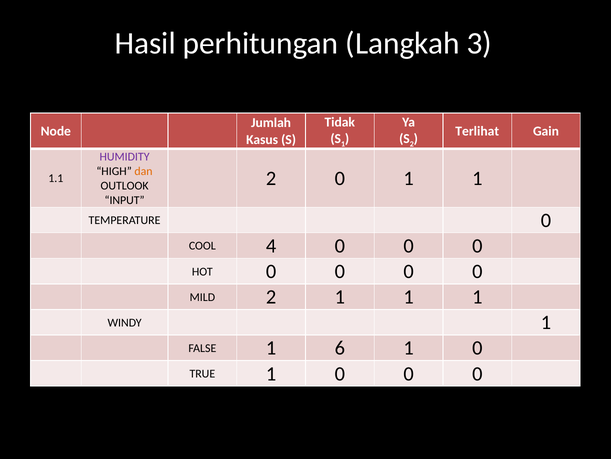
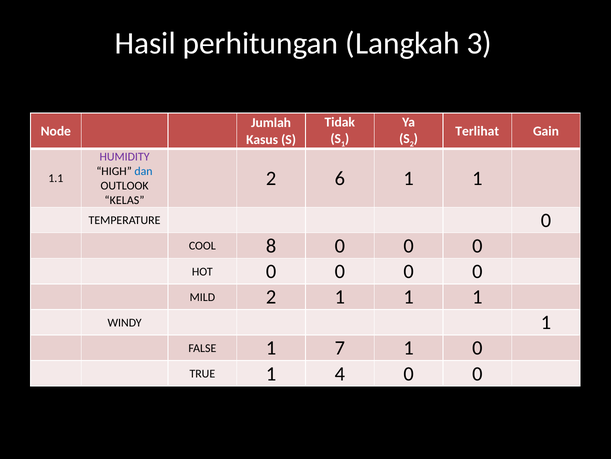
dan colour: orange -> blue (143, 171)
2 0: 0 -> 6 (340, 178)
INPUT: INPUT -> KELAS (124, 200)
4: 4 -> 8 (271, 246)
6: 6 -> 7 (340, 348)
TRUE 1 0: 0 -> 4 (340, 373)
